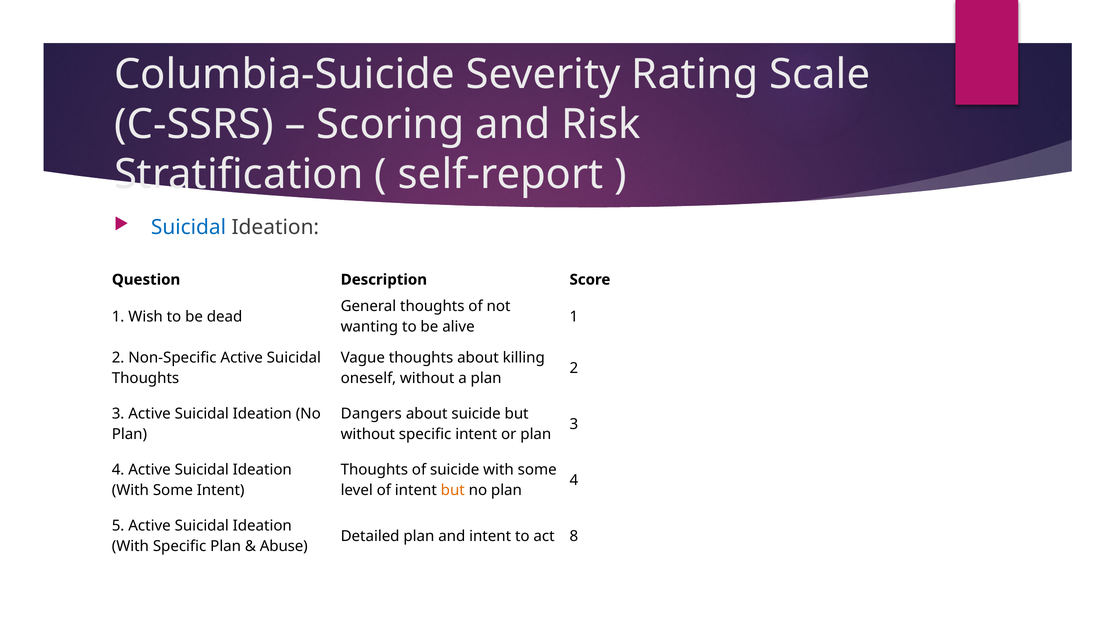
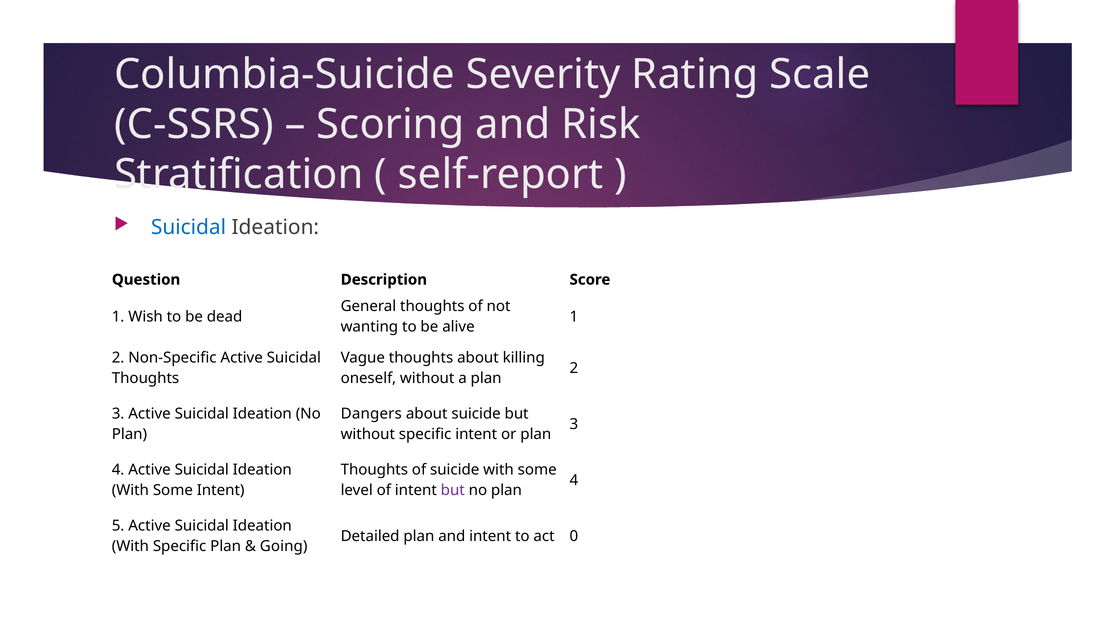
but colour: orange -> purple (453, 490)
8: 8 -> 0 (574, 536)
Abuse: Abuse -> Going (284, 546)
